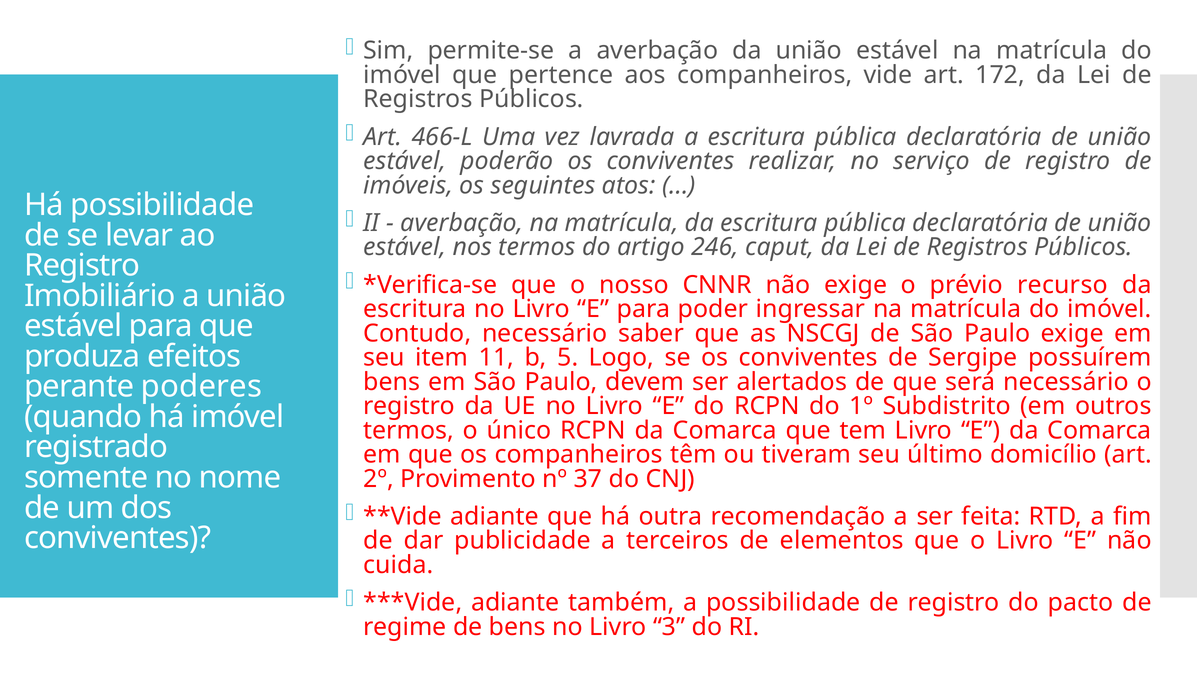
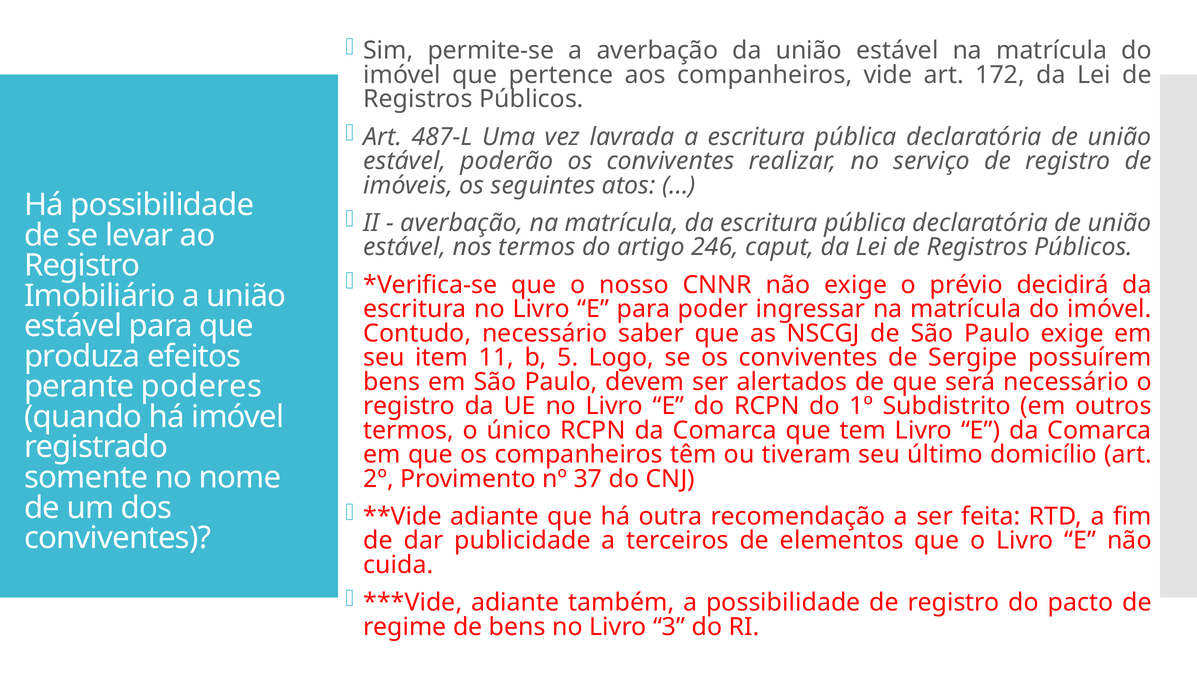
466-L: 466-L -> 487-L (442, 137)
recurso: recurso -> decidirá (1063, 285)
